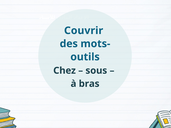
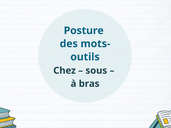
Couvrir: Couvrir -> Posture (84, 31)
